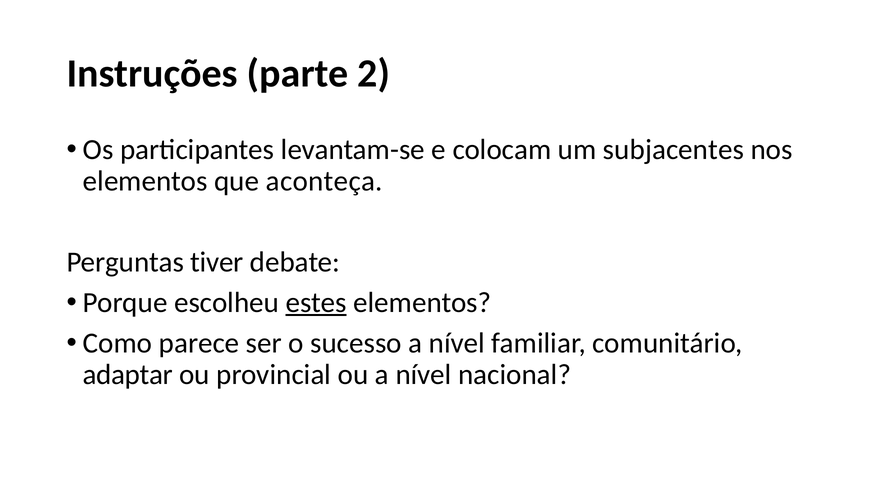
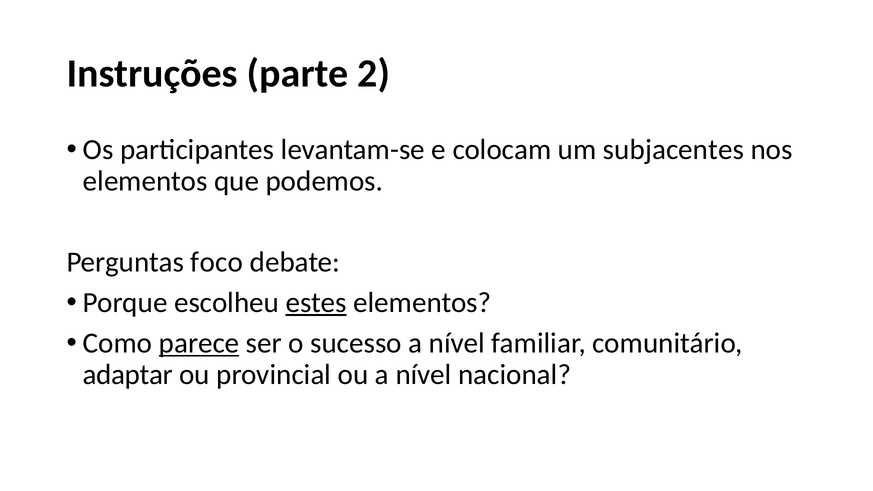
aconteça: aconteça -> podemos (324, 181)
tiver: tiver -> foco (217, 262)
parece underline: none -> present (199, 343)
